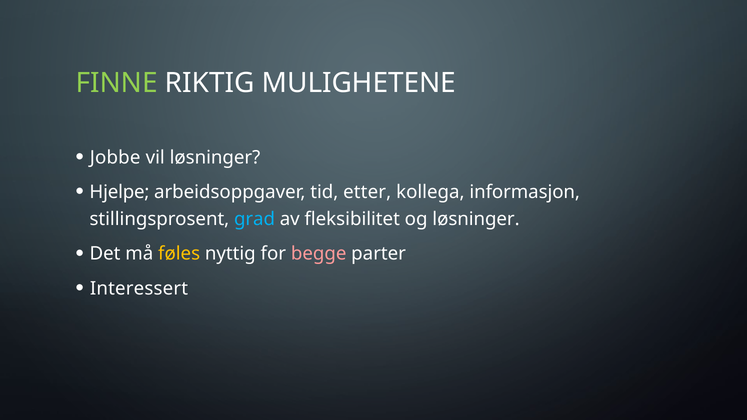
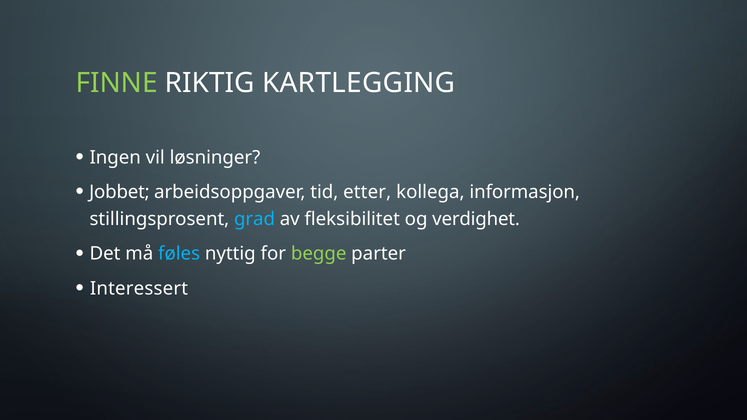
MULIGHETENE: MULIGHETENE -> KARTLEGGING (359, 83)
Jobbe: Jobbe -> Ingen (115, 158)
Hjelpe: Hjelpe -> Jobbet (119, 192)
og løsninger: løsninger -> verdighet (476, 219)
føles colour: yellow -> light blue (179, 254)
begge colour: pink -> light green (319, 254)
